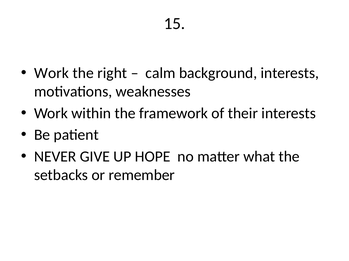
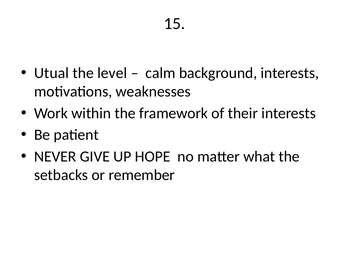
Work: Work -> Utual (52, 73)
right: right -> level (112, 73)
